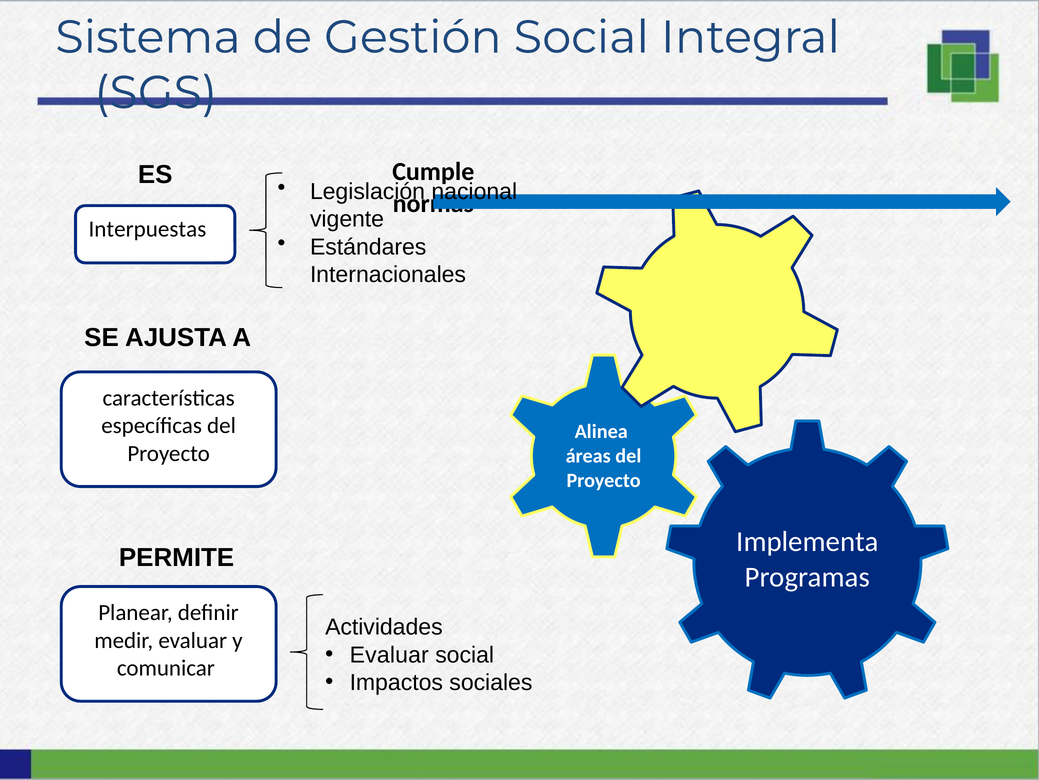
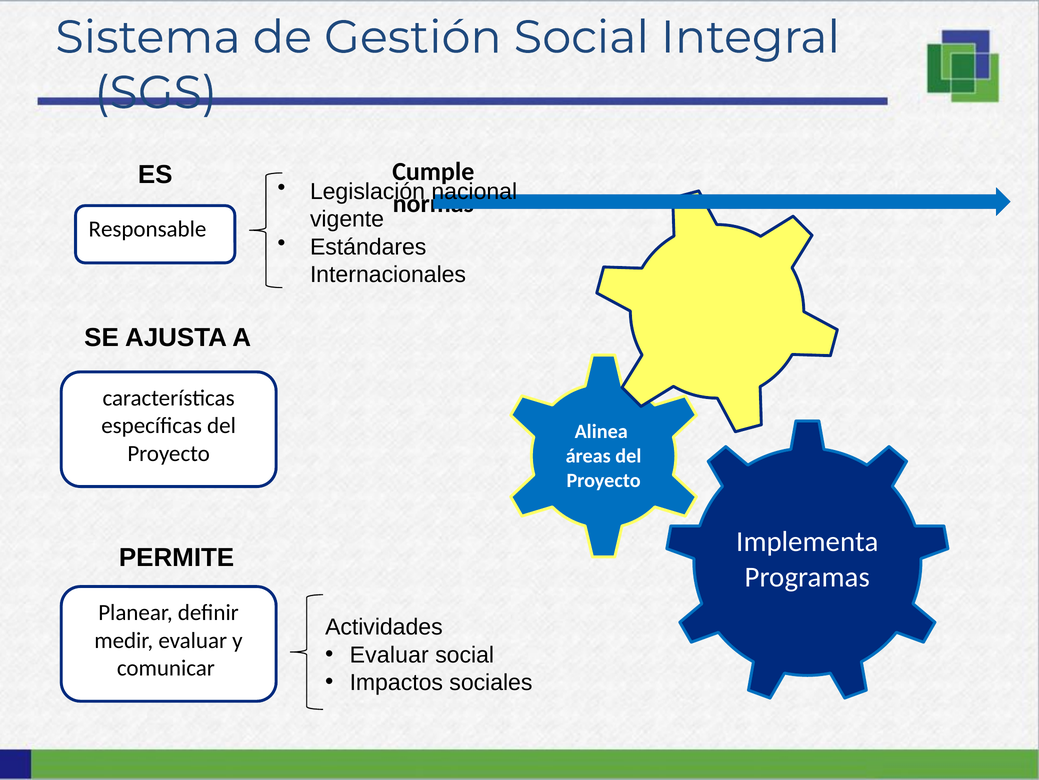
Interpuestas: Interpuestas -> Responsable (147, 229)
